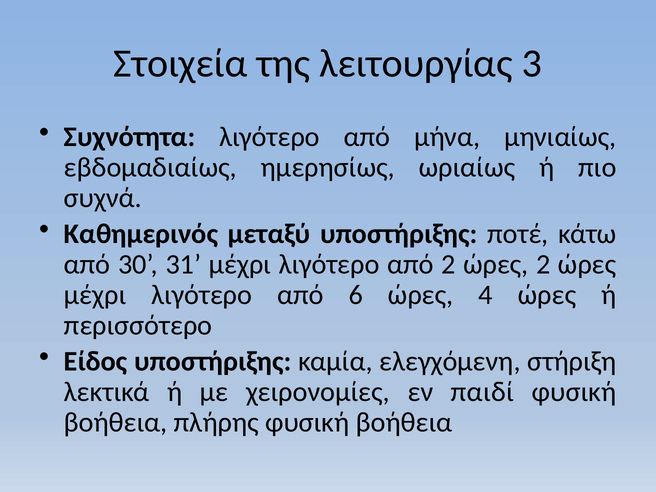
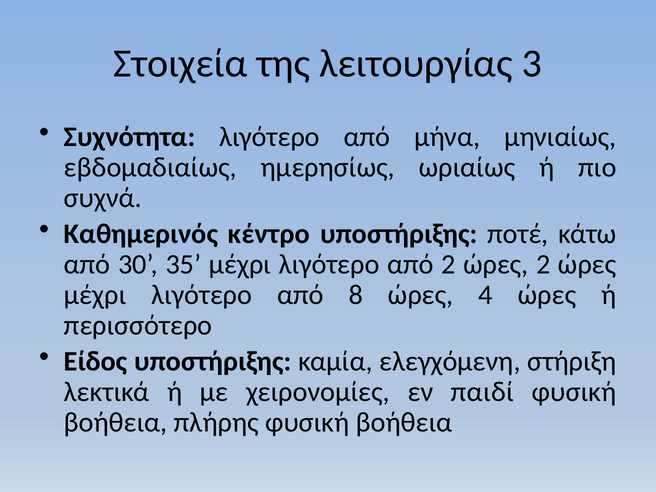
μεταξύ: μεταξύ -> κέντρο (269, 234)
31: 31 -> 35 (183, 264)
6: 6 -> 8 (356, 295)
